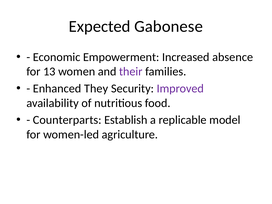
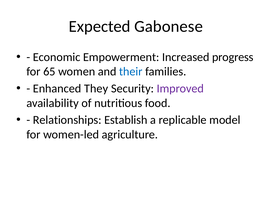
absence: absence -> progress (233, 57)
13: 13 -> 65 (49, 72)
their colour: purple -> blue (131, 72)
Counterparts: Counterparts -> Relationships (67, 120)
